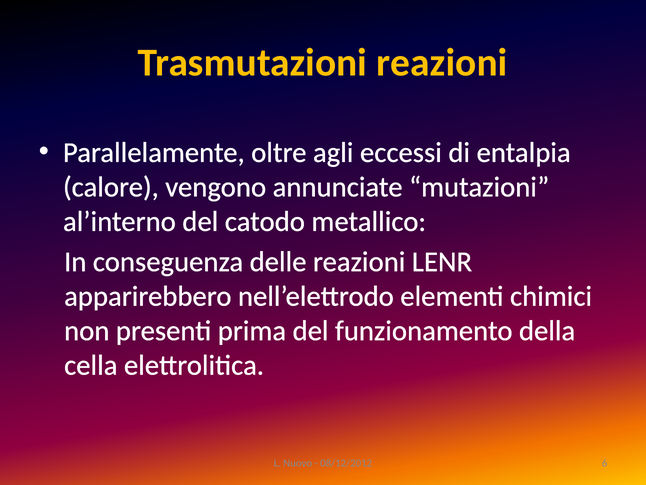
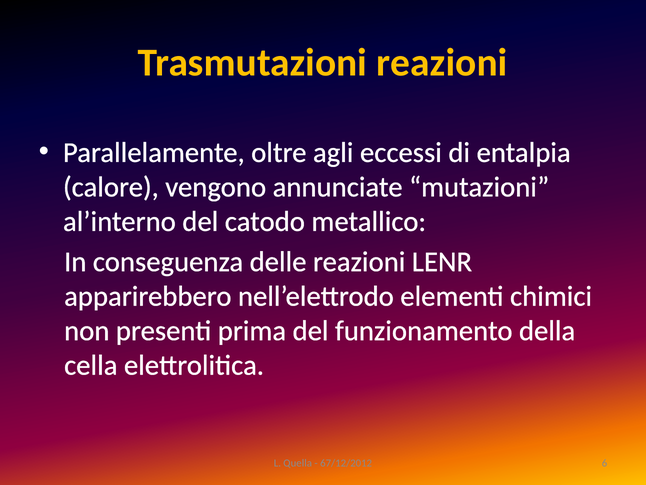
Nuovo: Nuovo -> Quella (298, 463)
08/12/2012: 08/12/2012 -> 67/12/2012 (346, 463)
